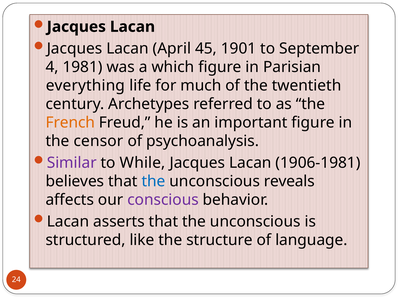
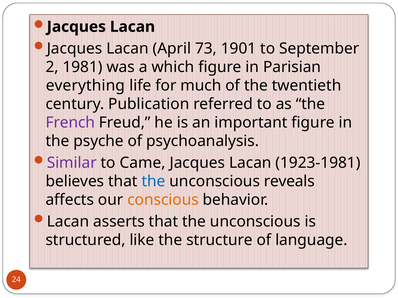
45: 45 -> 73 (206, 49)
4: 4 -> 2 (52, 67)
Archetypes: Archetypes -> Publication (149, 104)
French colour: orange -> purple (70, 123)
censor: censor -> psyche (99, 141)
While: While -> Came (143, 163)
1906-1981: 1906-1981 -> 1923-1981 (318, 163)
conscious colour: purple -> orange (163, 200)
